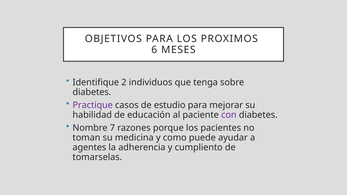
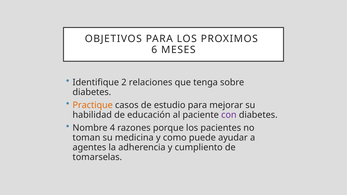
individuos: individuos -> relaciones (151, 82)
Practique colour: purple -> orange (93, 105)
7: 7 -> 4 (112, 128)
